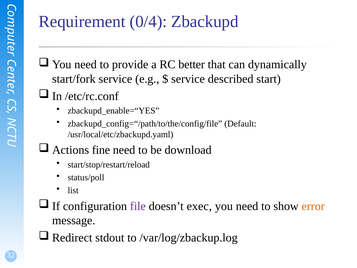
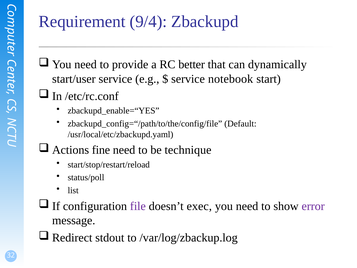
0/4: 0/4 -> 9/4 (148, 21)
start/fork: start/fork -> start/user (74, 79)
described: described -> notebook (231, 79)
download: download -> technique (188, 150)
error colour: orange -> purple (313, 206)
